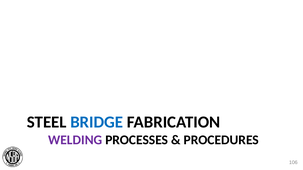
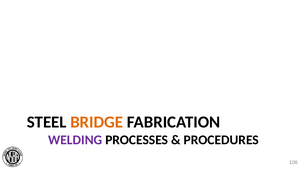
BRIDGE colour: blue -> orange (97, 122)
